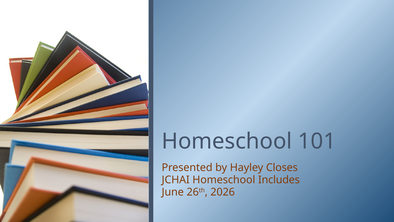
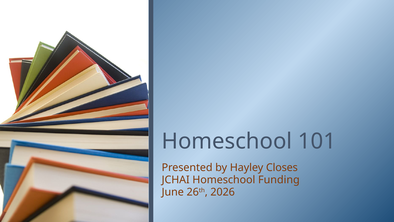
Includes: Includes -> Funding (279, 180)
